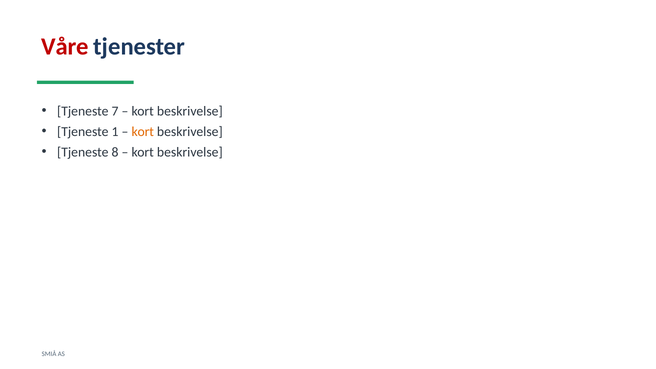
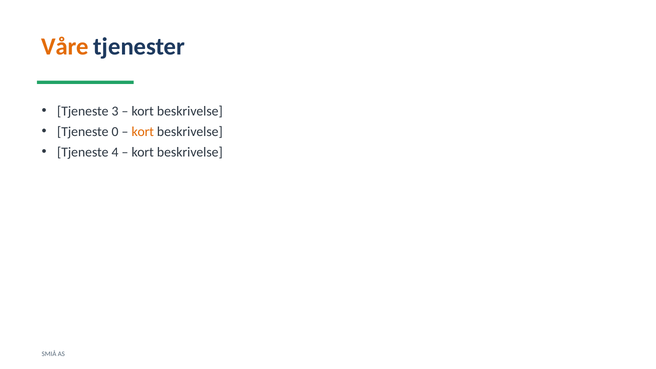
Våre colour: red -> orange (65, 47)
7: 7 -> 3 (115, 111)
1: 1 -> 0 (115, 132)
8: 8 -> 4 (115, 152)
